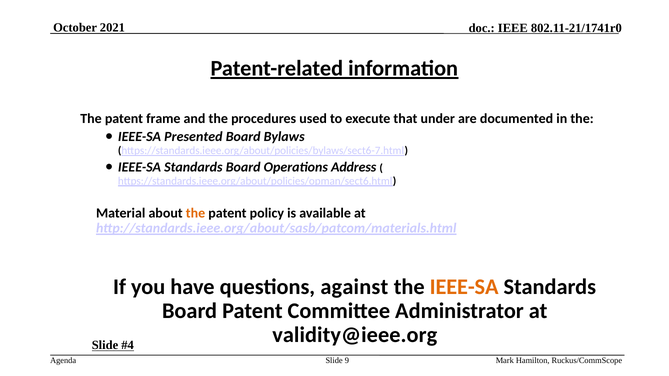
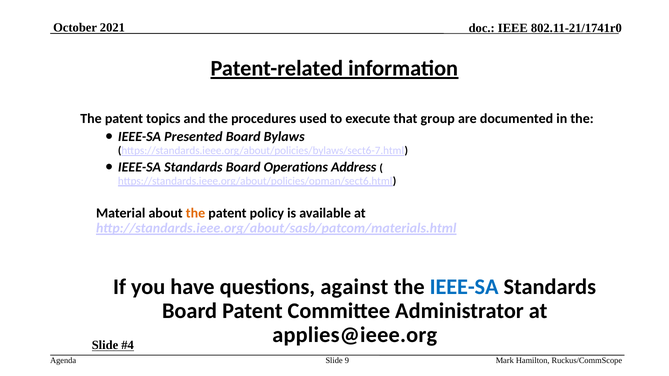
frame: frame -> topics (163, 119)
under: under -> group (438, 119)
IEEE-SA colour: orange -> blue (464, 287)
validity@ieee.org: validity@ieee.org -> applies@ieee.org (355, 335)
